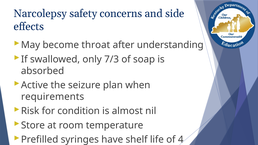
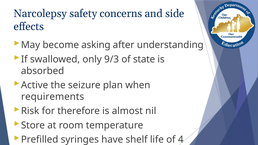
throat: throat -> asking (96, 45)
7/3: 7/3 -> 9/3 (112, 59)
soap: soap -> state (144, 59)
condition: condition -> therefore (79, 111)
